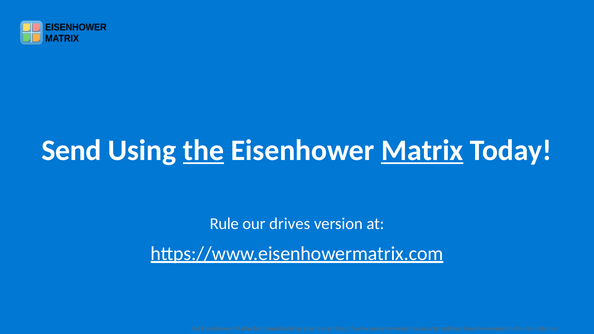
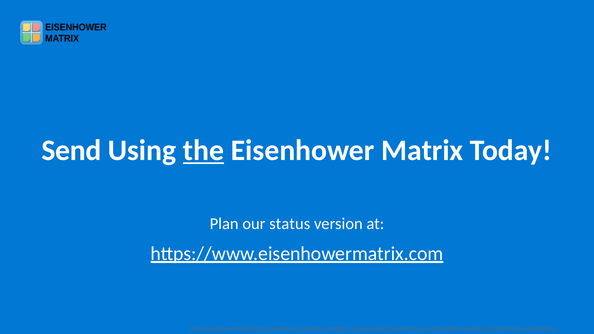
Matrix underline: present -> none (422, 151)
Rule: Rule -> Plan (224, 224)
drives: drives -> status (290, 224)
